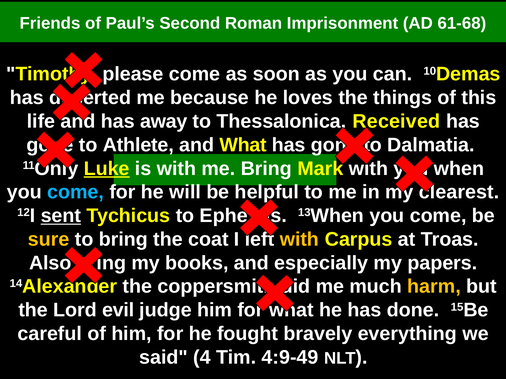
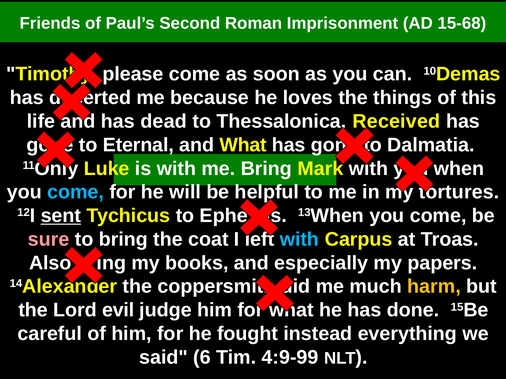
61-68: 61-68 -> 15-68 (462, 23)
away: away -> dead (164, 121)
Athlete: Athlete -> Eternal (138, 145)
Luke underline: present -> none (107, 169)
clearest: clearest -> tortures (459, 192)
sure colour: yellow -> pink (49, 240)
with colour: yellow -> light blue (299, 240)
bravely: bravely -> instead (318, 334)
4: 4 -> 6 (202, 358)
4:9-49: 4:9-49 -> 4:9-99 (290, 358)
